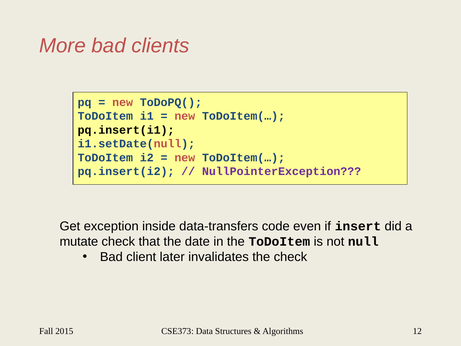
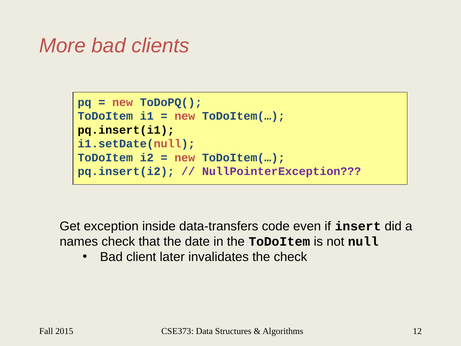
mutate: mutate -> names (79, 241)
